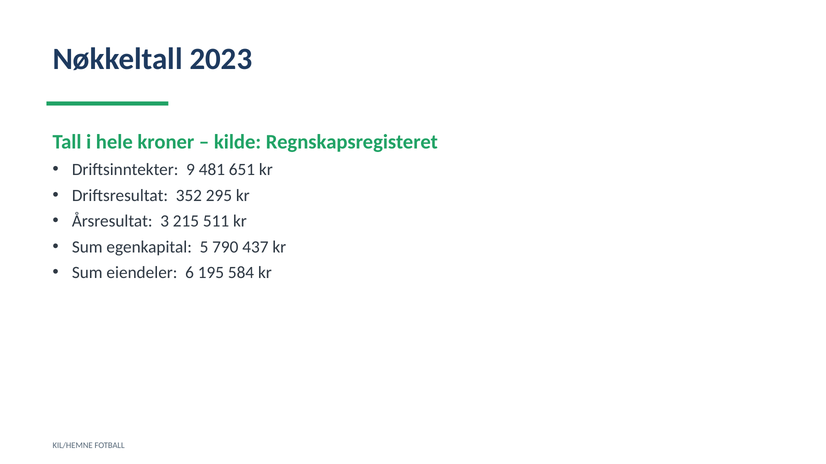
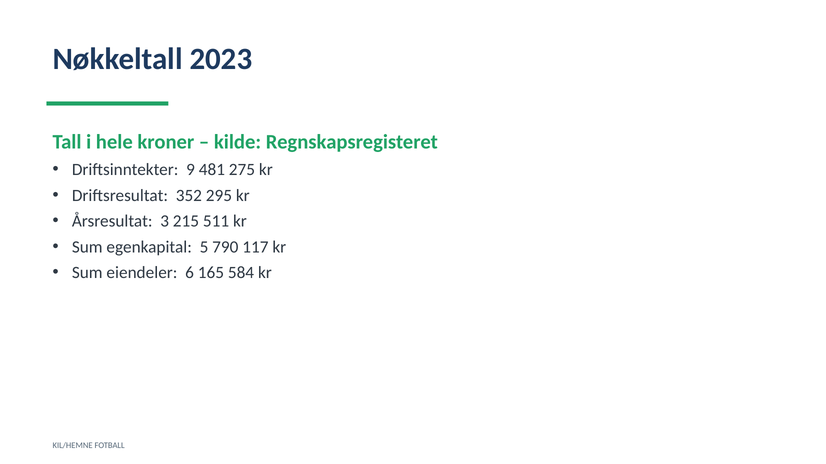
651: 651 -> 275 (242, 170)
437: 437 -> 117 (255, 247)
195: 195 -> 165 (211, 273)
